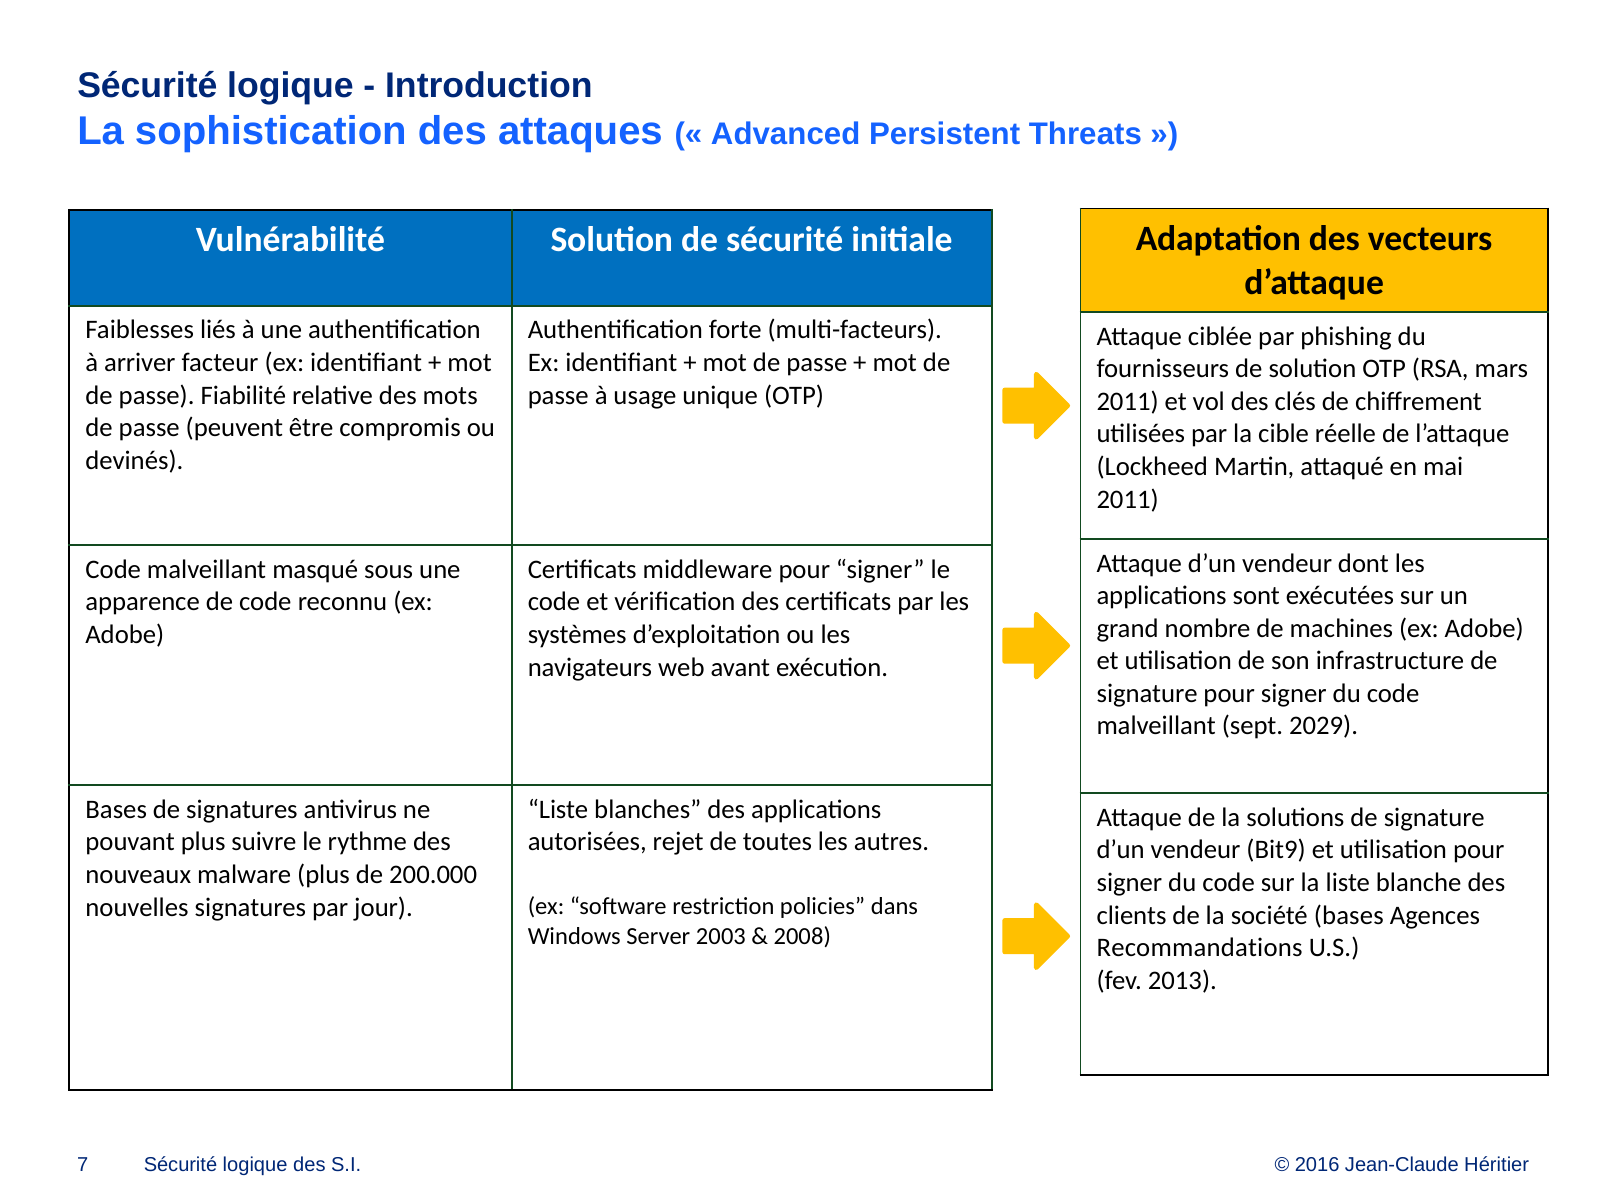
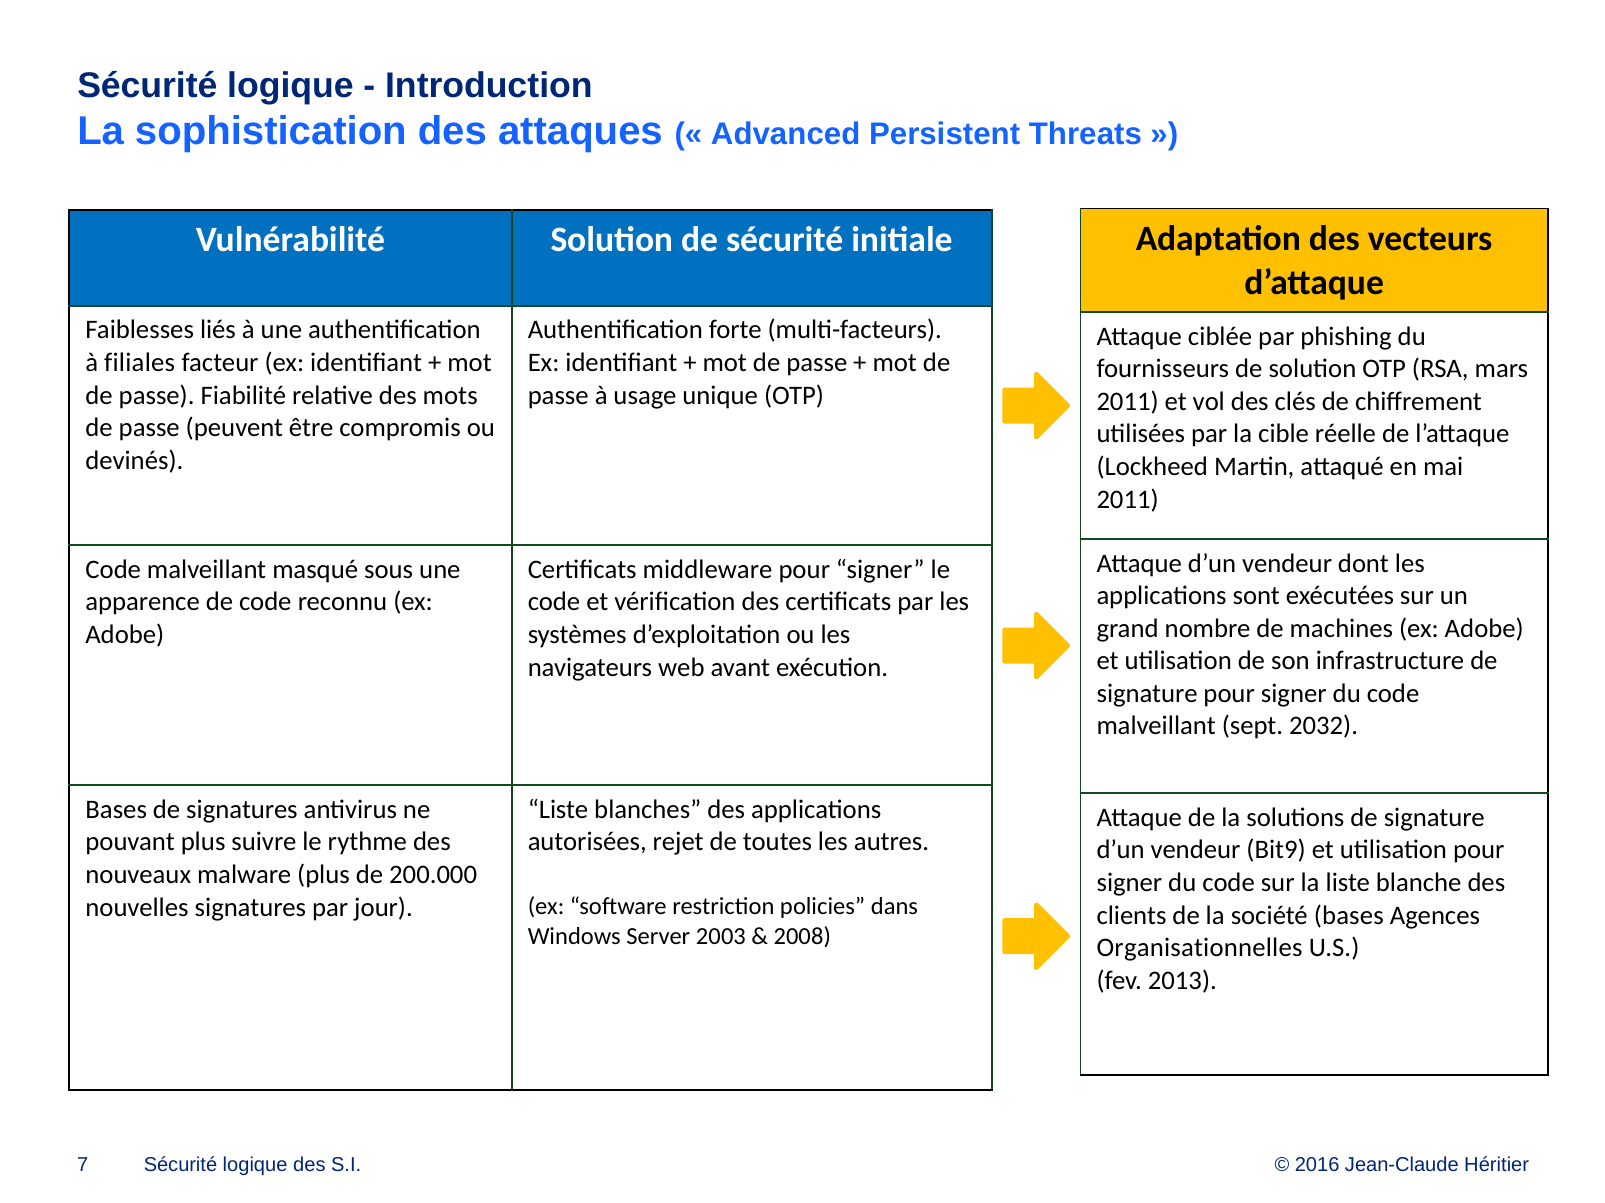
arriver: arriver -> filiales (140, 363)
2029: 2029 -> 2032 (1324, 727)
Recommandations: Recommandations -> Organisationnelles (1200, 948)
